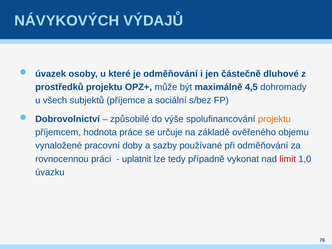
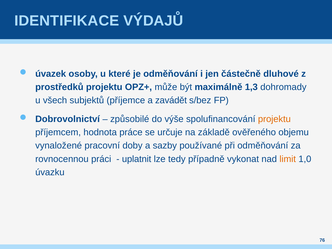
NÁVYKOVÝCH: NÁVYKOVÝCH -> IDENTIFIKACE (67, 21)
4,5: 4,5 -> 1,3 (251, 87)
sociální: sociální -> zavádět (171, 100)
limit colour: red -> orange (288, 159)
